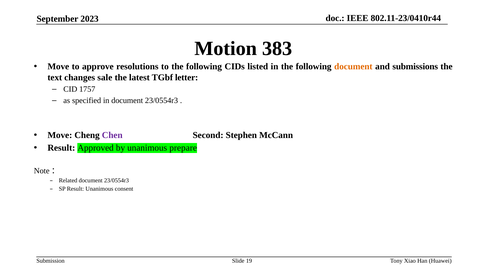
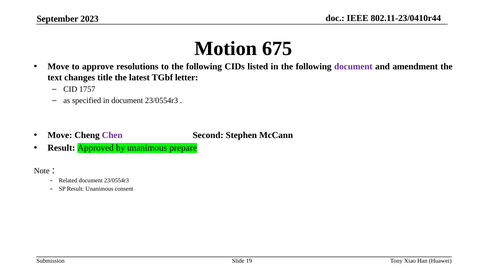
383: 383 -> 675 (277, 49)
document colour: orange -> purple (353, 67)
submissions: submissions -> amendment (415, 67)
sale: sale -> title (105, 77)
